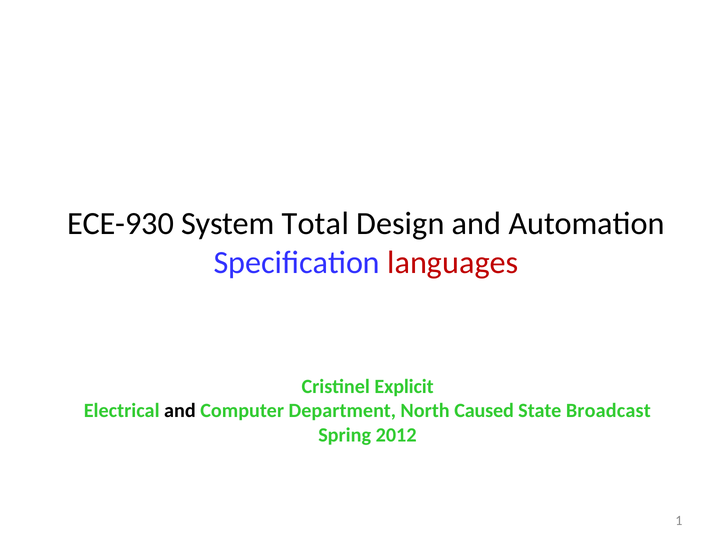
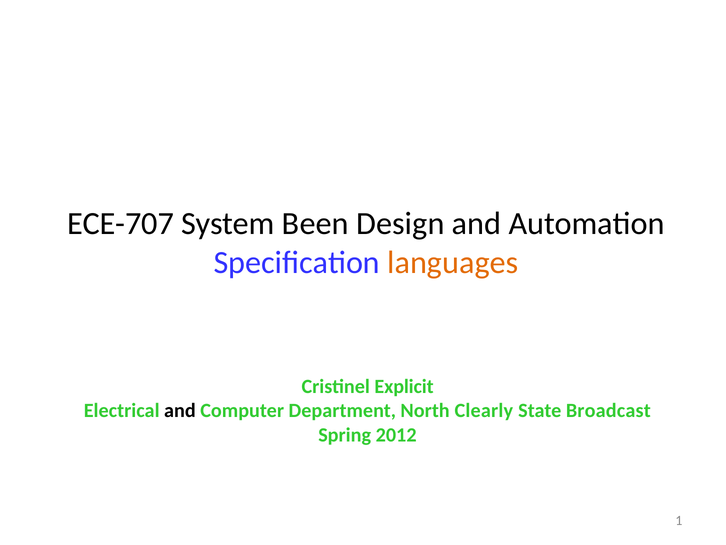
ECE-930: ECE-930 -> ECE-707 (121, 223)
Total: Total -> Been (315, 223)
languages colour: red -> orange (453, 262)
Caused: Caused -> Clearly (484, 410)
